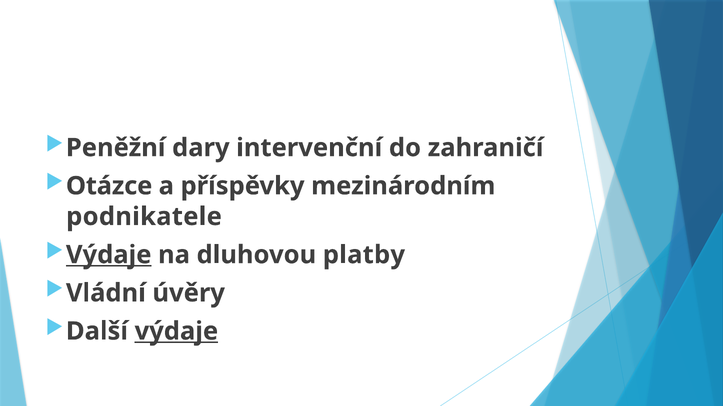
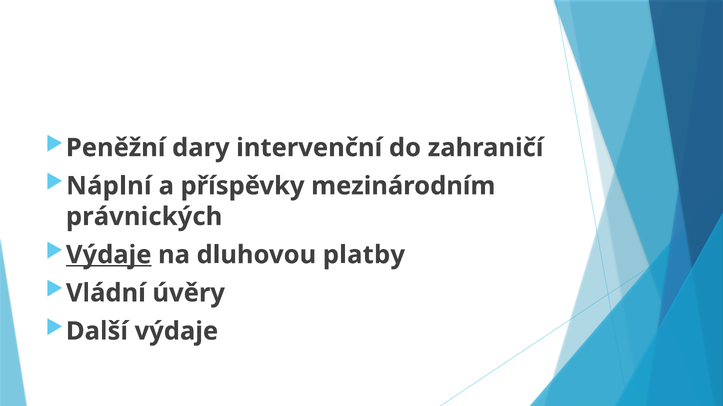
Otázce: Otázce -> Náplní (109, 186)
podnikatele: podnikatele -> právnických (144, 217)
výdaje underline: present -> none (176, 332)
